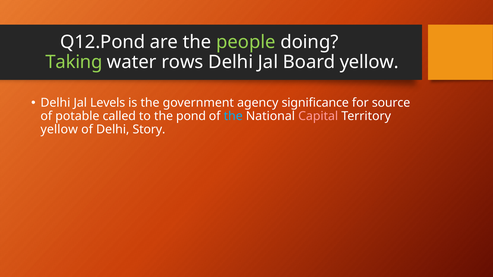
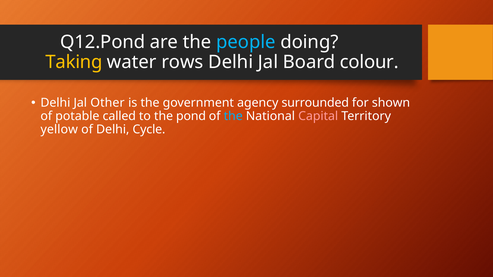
people colour: light green -> light blue (246, 42)
Taking colour: light green -> yellow (74, 62)
Board yellow: yellow -> colour (369, 62)
Levels: Levels -> Other (108, 103)
significance: significance -> surrounded (315, 103)
source: source -> shown (391, 103)
Story: Story -> Cycle (149, 130)
